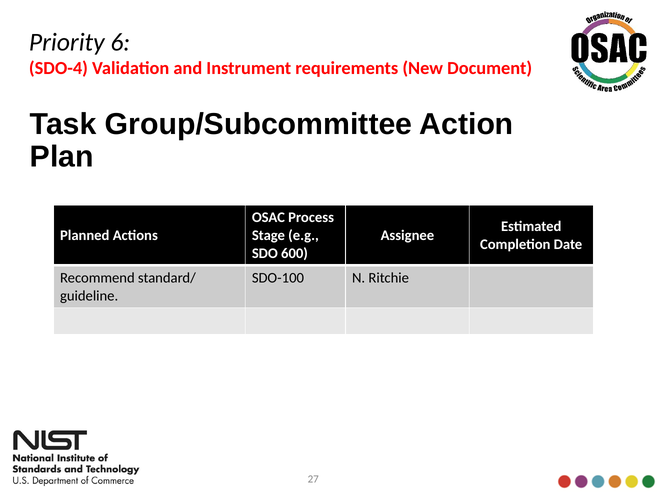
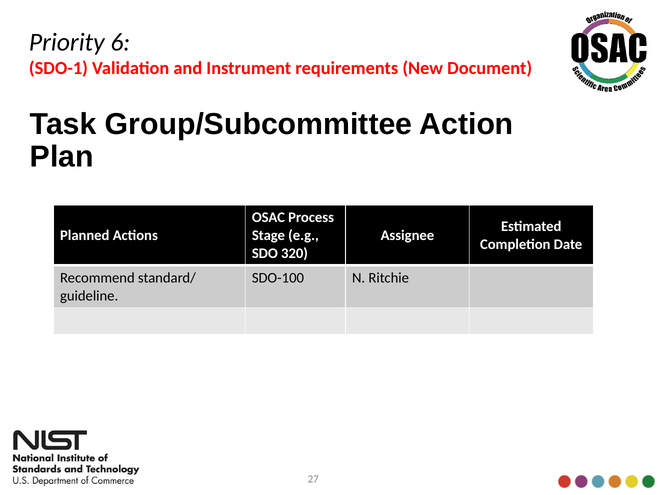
SDO-4: SDO-4 -> SDO-1 (58, 68)
600: 600 -> 320 (294, 253)
